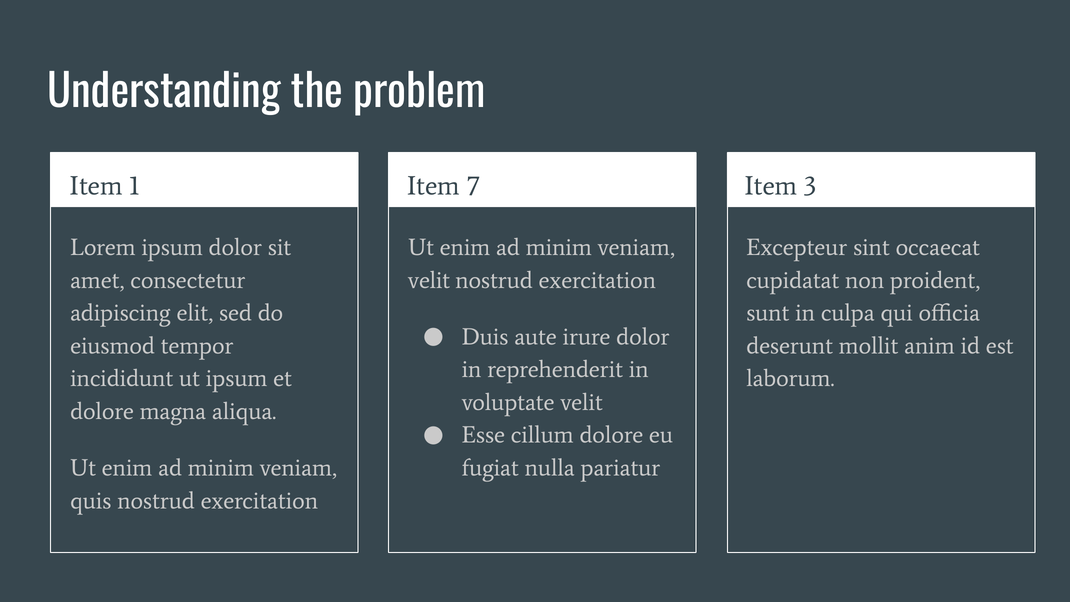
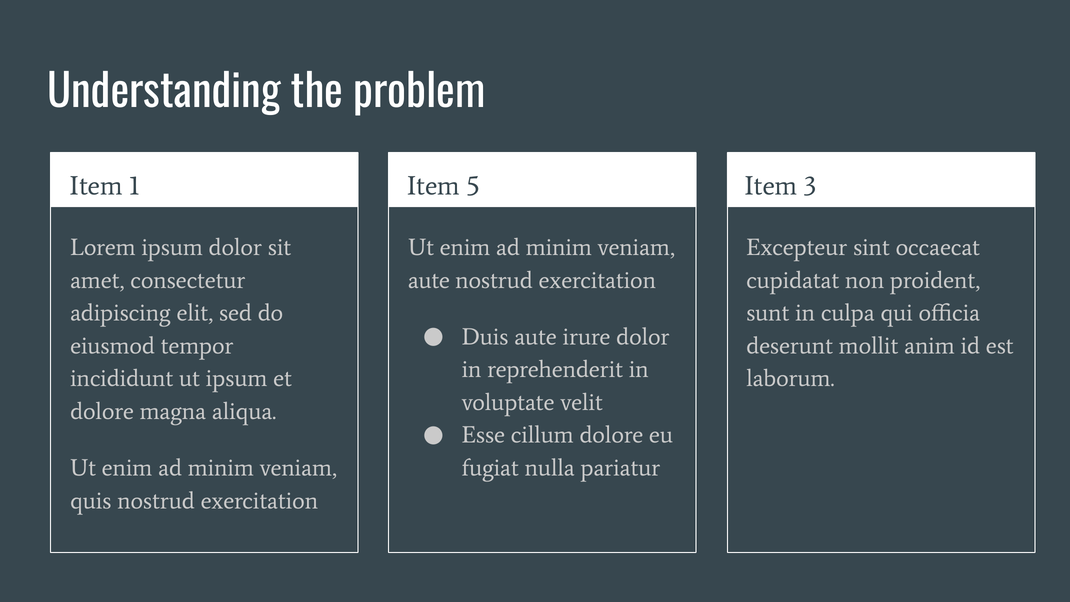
7: 7 -> 5 (473, 186)
velit: velit -> aute (429, 280)
